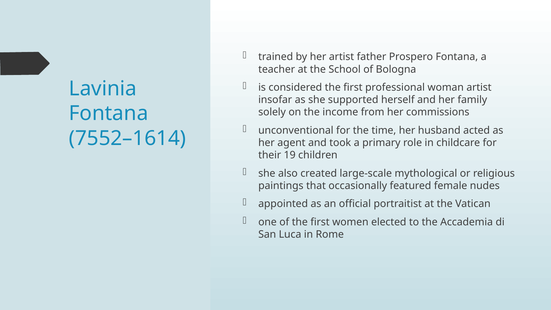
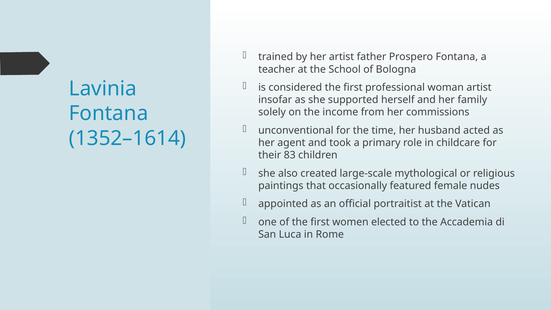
7552–1614: 7552–1614 -> 1352–1614 (127, 138)
19: 19 -> 83 (290, 155)
